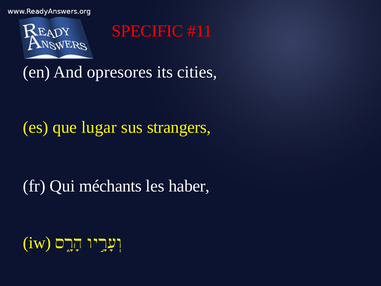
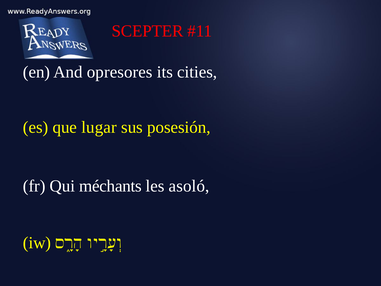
SPECIFIC: SPECIFIC -> SCEPTER (147, 31)
strangers: strangers -> posesión (179, 127)
haber: haber -> asoló (189, 186)
